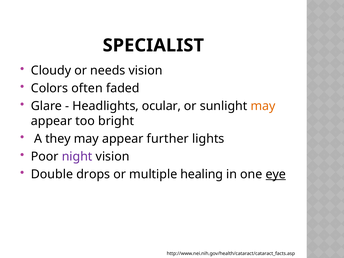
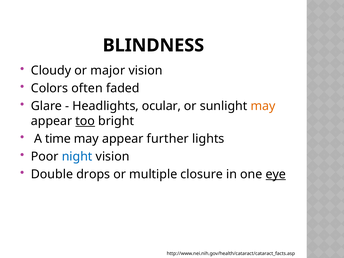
SPECIALIST: SPECIALIST -> BLINDNESS (153, 45)
needs: needs -> major (108, 71)
too underline: none -> present (85, 121)
they: they -> time (58, 139)
night colour: purple -> blue (77, 157)
healing: healing -> closure (202, 174)
